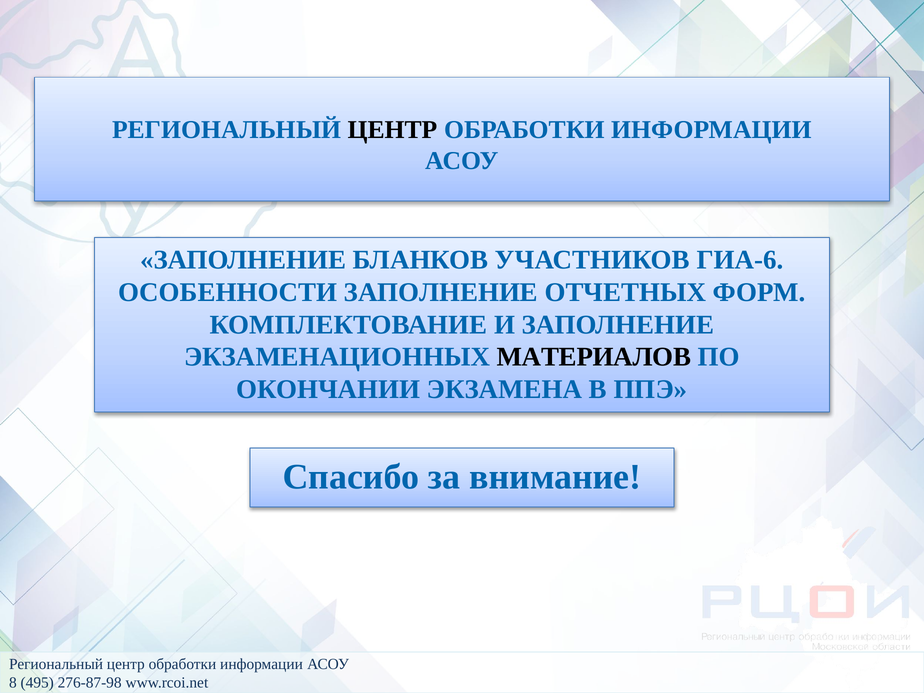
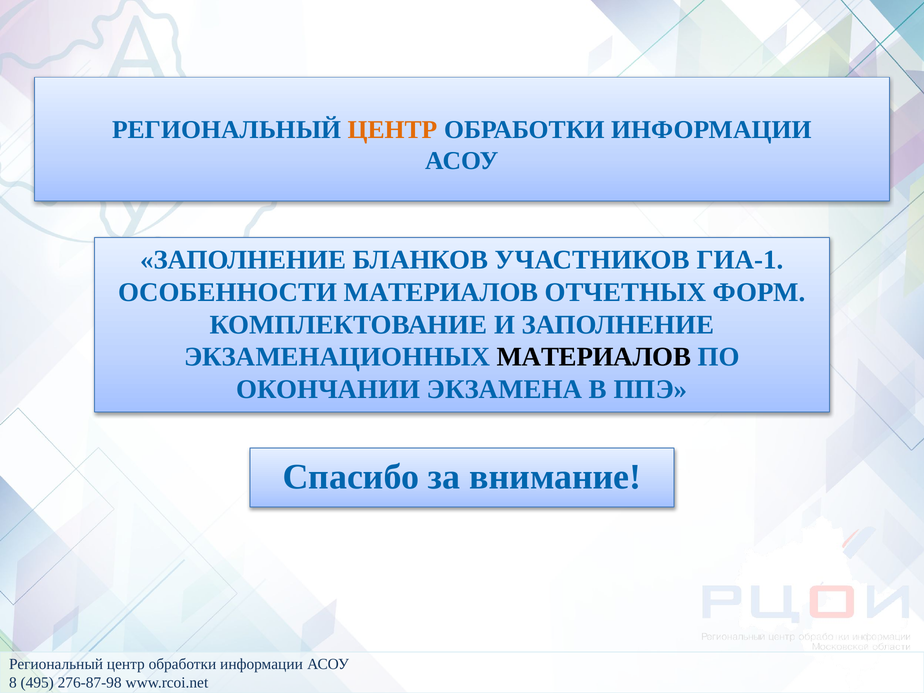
ЦЕНТР colour: black -> orange (393, 130)
ГИА-6: ГИА-6 -> ГИА-1 (740, 260)
ОСОБЕННОСТИ ЗАПОЛНЕНИЕ: ЗАПОЛНЕНИЕ -> МАТЕРИАЛОВ (441, 292)
